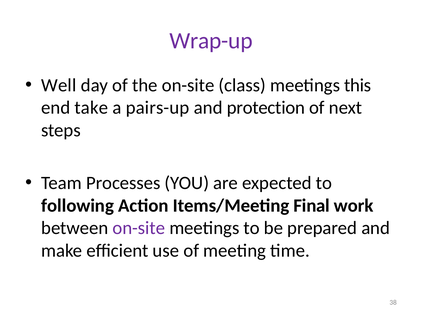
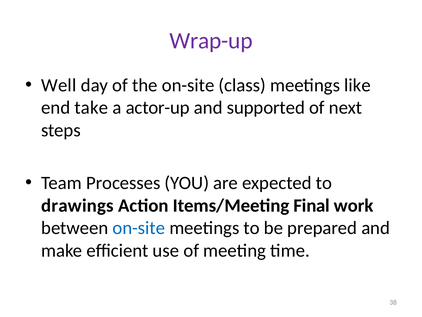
this: this -> like (358, 85)
pairs-up: pairs-up -> actor-up (158, 108)
protection: protection -> supported (266, 108)
following: following -> drawings (77, 205)
on-site colour: purple -> blue (139, 228)
